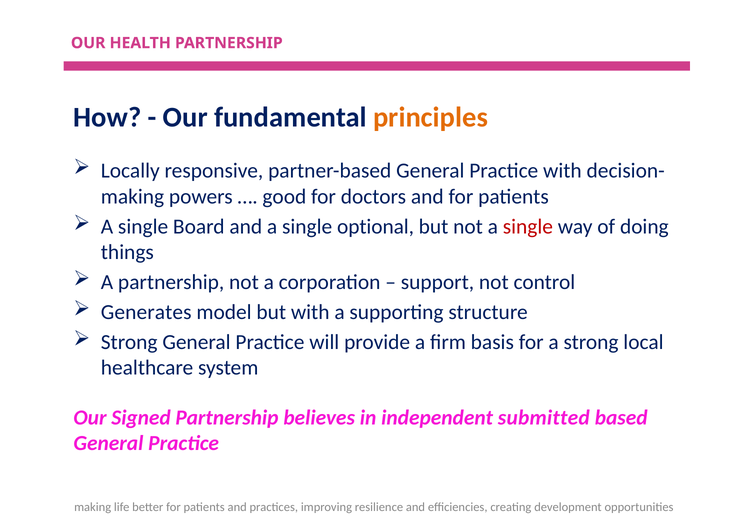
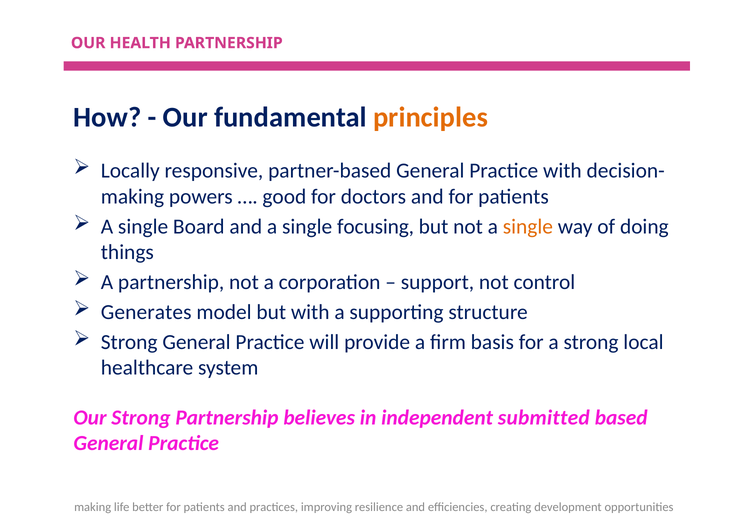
optional: optional -> focusing (376, 227)
single colour: red -> orange (528, 227)
Our Signed: Signed -> Strong (141, 418)
